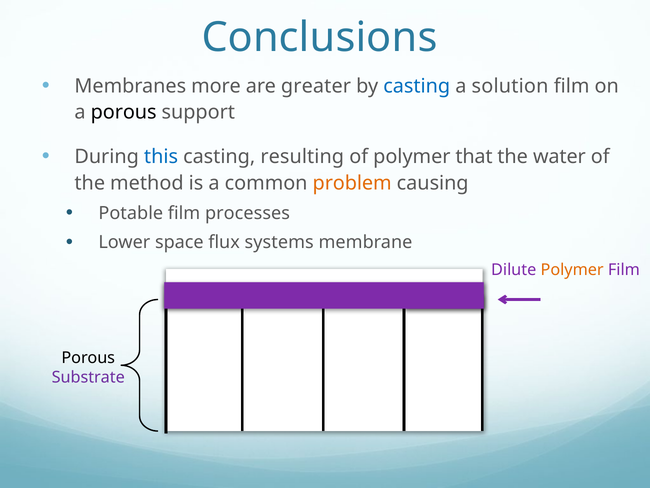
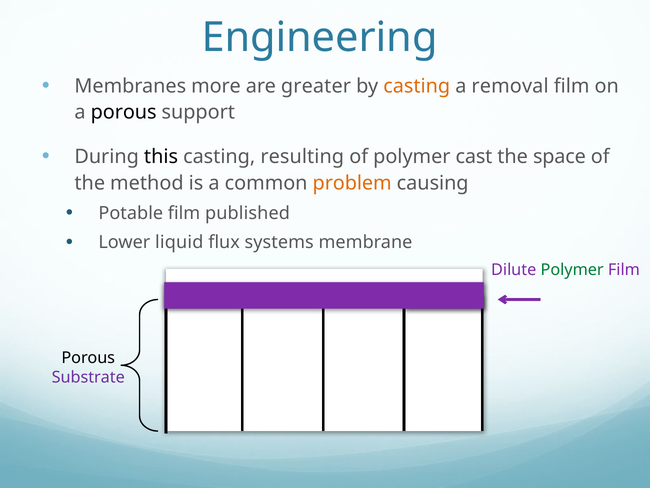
Conclusions: Conclusions -> Engineering (320, 38)
casting colour: blue -> orange (417, 86)
solution: solution -> removal (510, 86)
this colour: blue -> black (161, 157)
that: that -> cast (474, 157)
water: water -> space (559, 157)
processes: processes -> published (248, 213)
space: space -> liquid (179, 242)
Polymer colour: orange -> green (572, 270)
